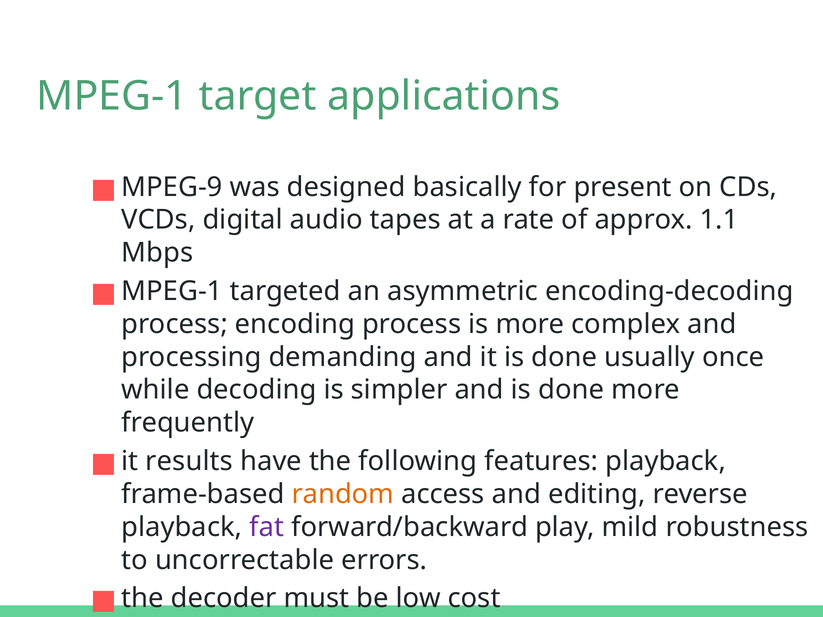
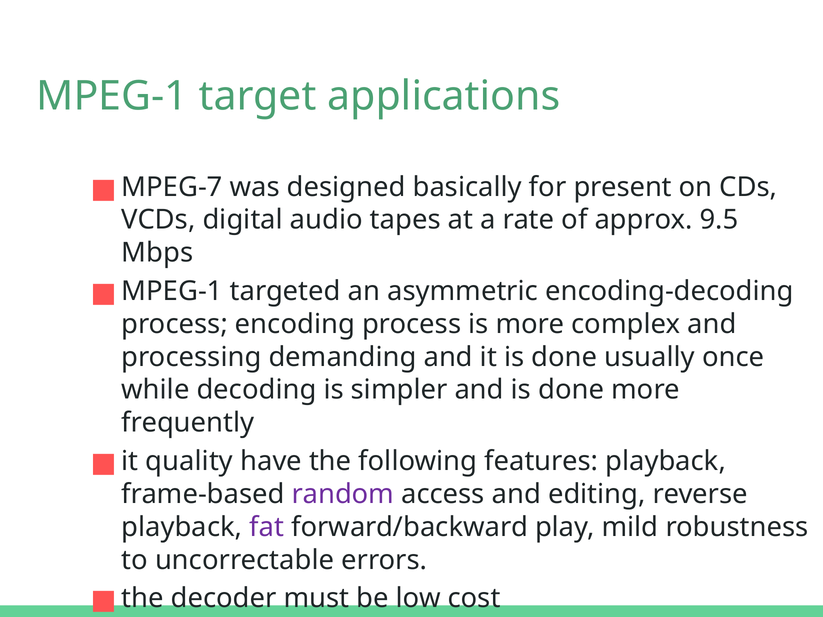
MPEG-9: MPEG-9 -> MPEG-7 (172, 187)
1.1: 1.1 -> 9.5 (719, 220)
results: results -> quality (189, 461)
random colour: orange -> purple (343, 494)
